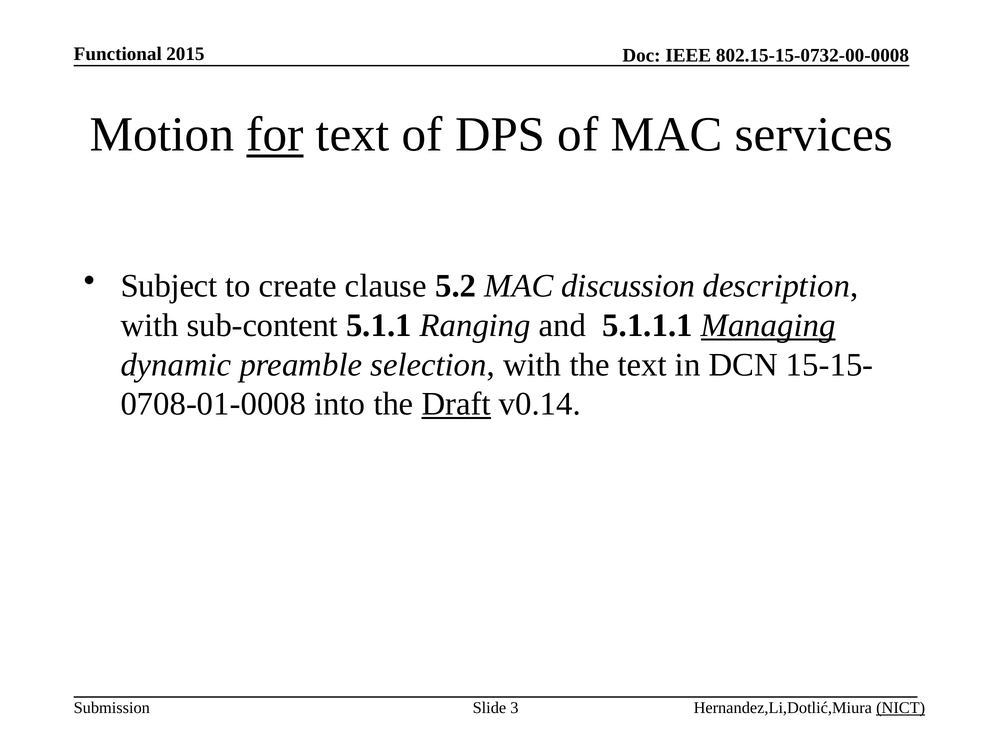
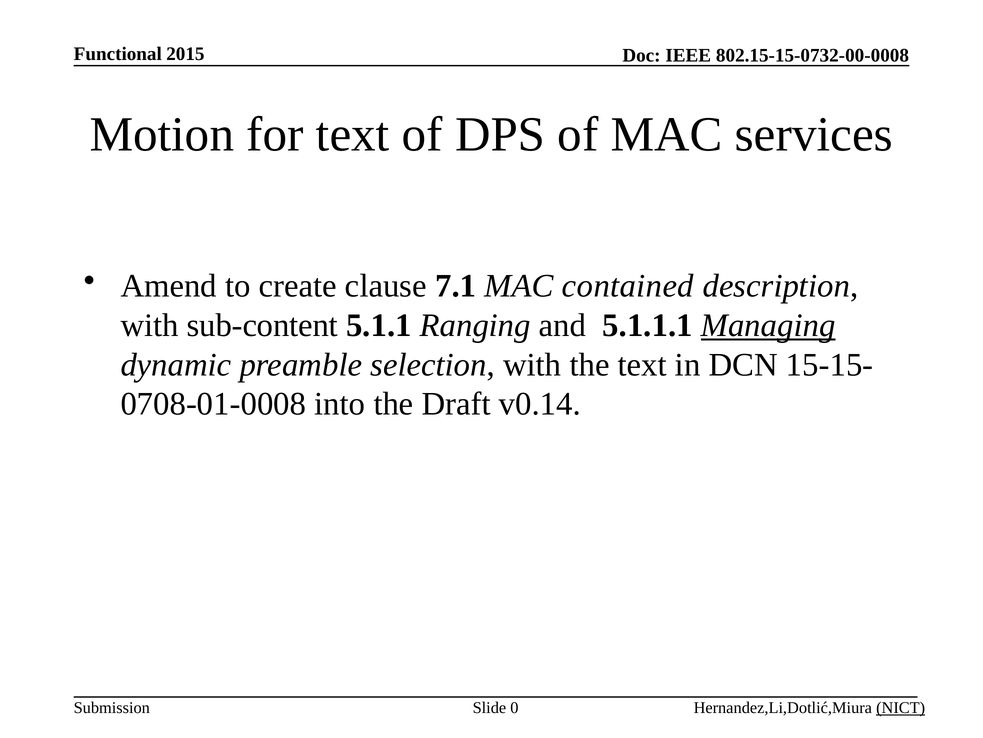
for underline: present -> none (275, 134)
Subject: Subject -> Amend (169, 286)
5.2: 5.2 -> 7.1 (456, 286)
discussion: discussion -> contained (628, 286)
Draft underline: present -> none (456, 404)
3: 3 -> 0 (514, 707)
